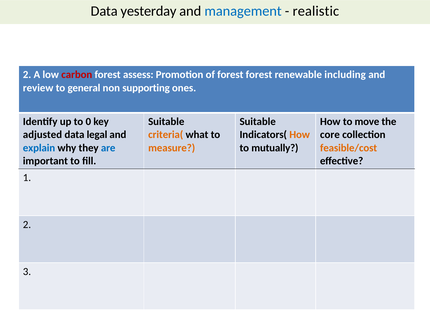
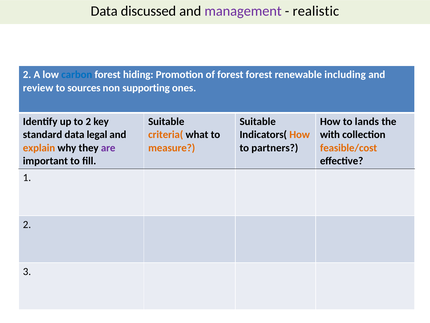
yesterday: yesterday -> discussed (148, 11)
management colour: blue -> purple (243, 11)
carbon colour: red -> blue (77, 75)
assess: assess -> hiding (138, 75)
general: general -> sources (84, 88)
to 0: 0 -> 2 (88, 121)
move: move -> lands (367, 121)
adjusted: adjusted -> standard (43, 135)
core: core -> with (330, 135)
explain colour: blue -> orange (39, 148)
are colour: blue -> purple (108, 148)
mutually: mutually -> partners (275, 148)
